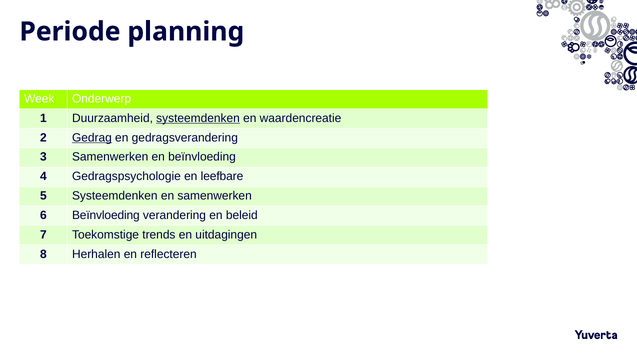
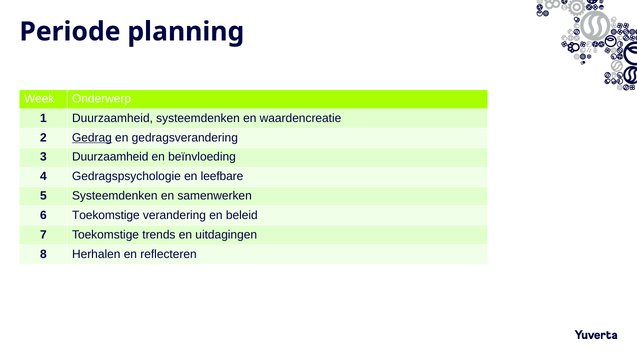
systeemdenken underline: present -> none (198, 118)
3 Samenwerken: Samenwerken -> Duurzaamheid (110, 157)
6 Beïnvloeding: Beïnvloeding -> Toekomstige (106, 215)
